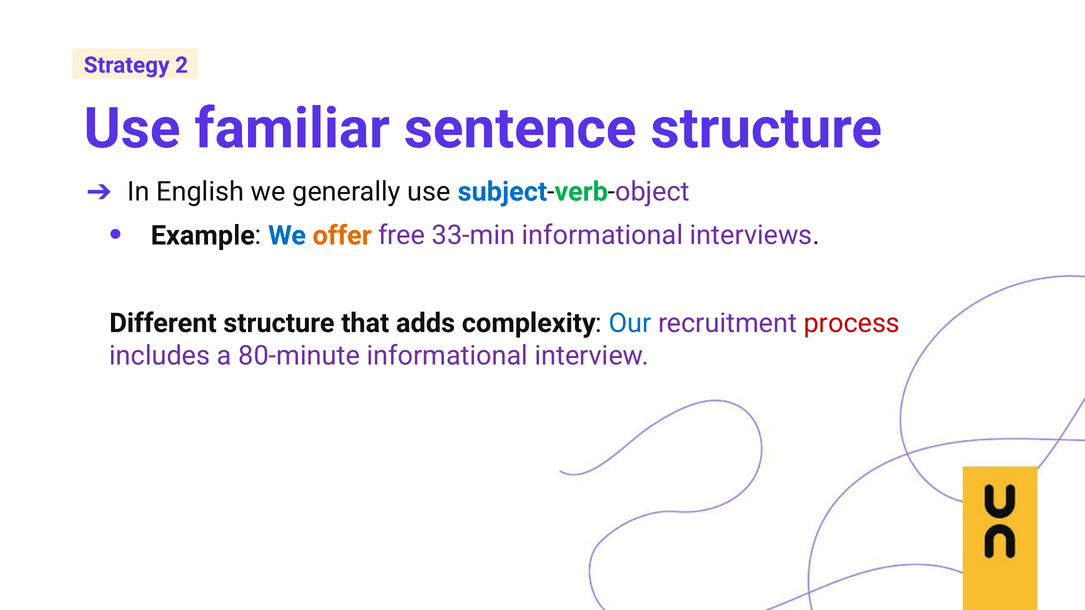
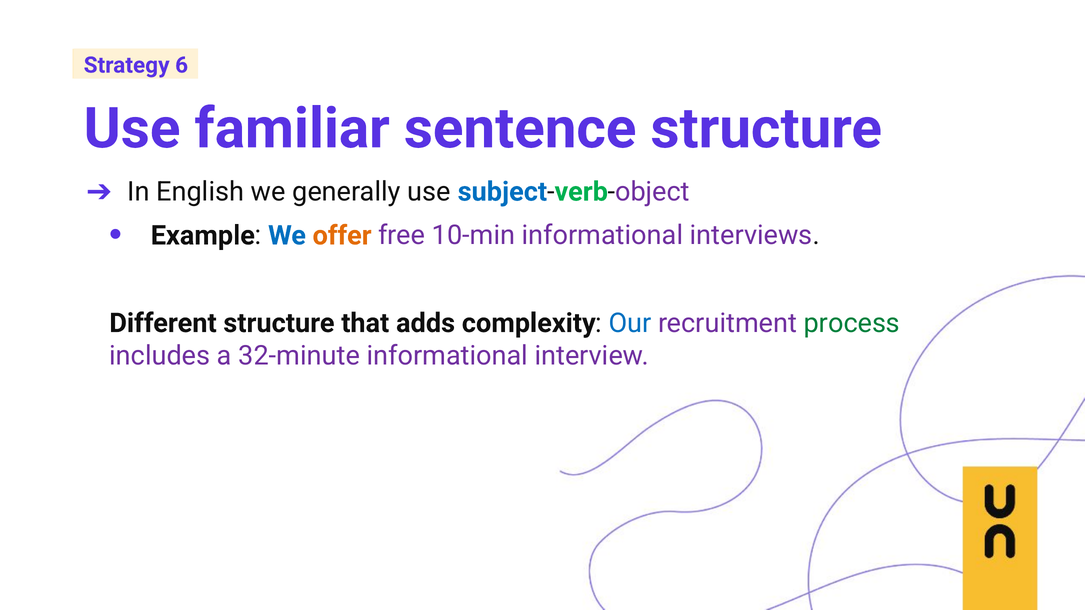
2: 2 -> 6 (182, 65)
33-min: 33-min -> 10-min (474, 236)
process colour: red -> green (852, 323)
80-minute: 80-minute -> 32-minute (299, 356)
